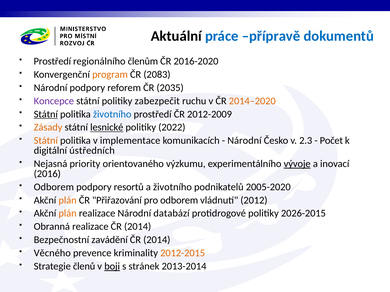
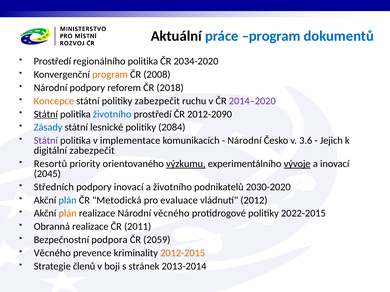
práce přípravě: přípravě -> program (271, 36)
regionálního členům: členům -> politika (143, 61)
2016-2020: 2016-2020 -> 2034-2020 (196, 61)
2083: 2083 -> 2008 (157, 75)
2035: 2035 -> 2018 (170, 88)
Koncepce colour: purple -> orange (54, 101)
2014–2020 colour: orange -> purple (252, 101)
2012-2009: 2012-2009 -> 2012-2090 (210, 114)
Zásady colour: orange -> blue (48, 128)
lesnické underline: present -> none (107, 128)
2022: 2022 -> 2084 (172, 128)
Státní colour: orange -> purple (46, 141)
2.3: 2.3 -> 3.6 (306, 141)
Počet: Počet -> Jejich (331, 141)
digitální ústředních: ústředních -> zabezpečit (92, 151)
Nejasná: Nejasná -> Resortů (50, 164)
výzkumu underline: none -> present (186, 164)
2016: 2016 -> 2045 (47, 174)
Odborem: Odborem -> Středních (54, 187)
podpory resortů: resortů -> inovací (129, 187)
2005-2020: 2005-2020 -> 2030-2020 (268, 187)
plán colour: orange -> blue (68, 200)
Přiřazování: Přiřazování -> Metodická (117, 200)
pro odborem: odborem -> evaluace (179, 200)
Národní databází: databází -> věcného (171, 214)
2026-2015: 2026-2015 -> 2022-2015 (303, 214)
2014: 2014 -> 2011 (138, 227)
zavádění: zavádění -> podpora (109, 240)
2014: 2014 -> 2059 (157, 240)
boji underline: present -> none (112, 267)
